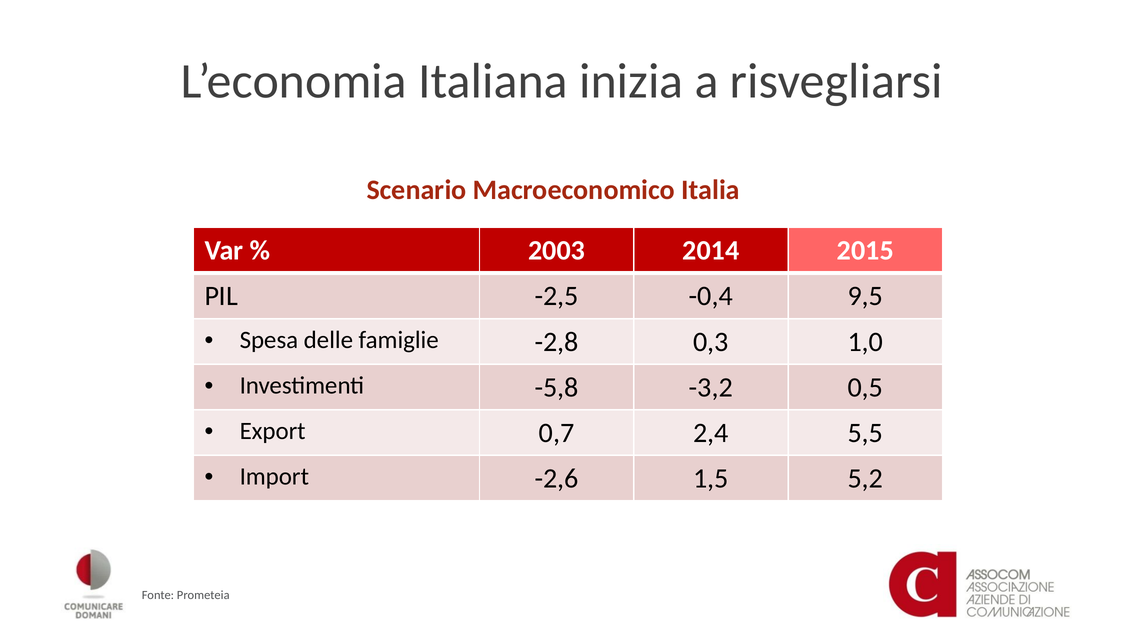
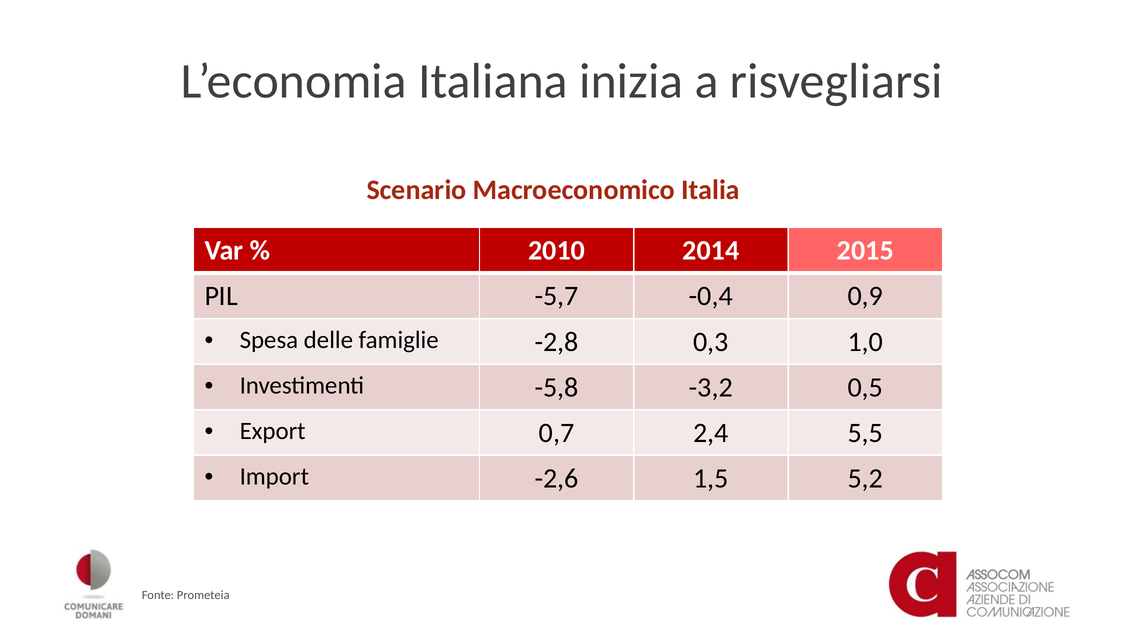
2003: 2003 -> 2010 (557, 251)
-2,5: -2,5 -> -5,7 (557, 296)
9,5: 9,5 -> 0,9 (865, 296)
